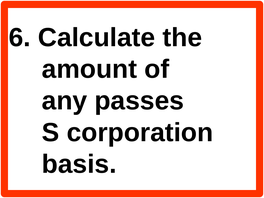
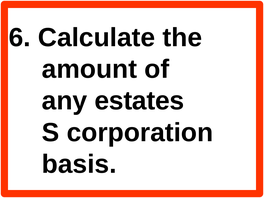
passes: passes -> estates (139, 101)
